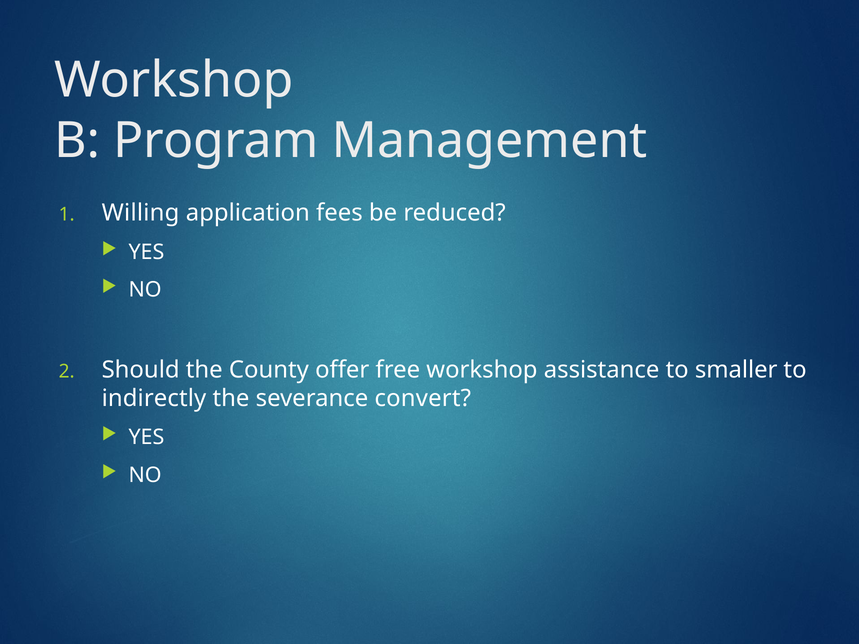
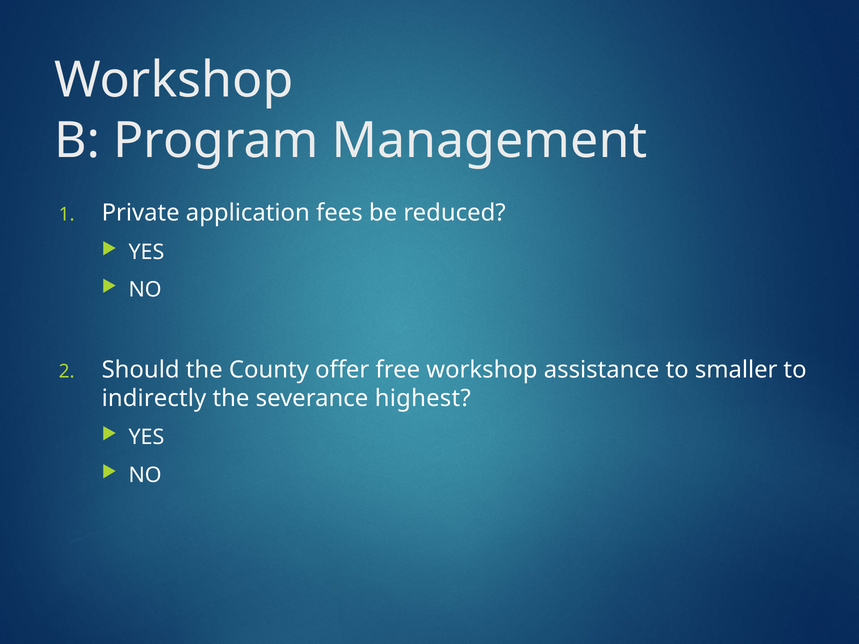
Willing: Willing -> Private (141, 213)
convert: convert -> highest (423, 399)
